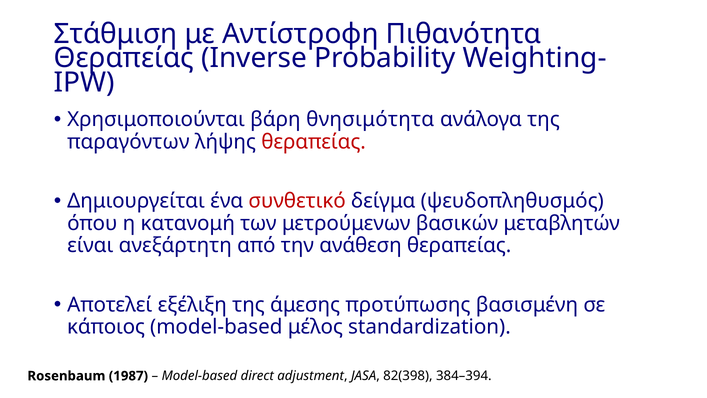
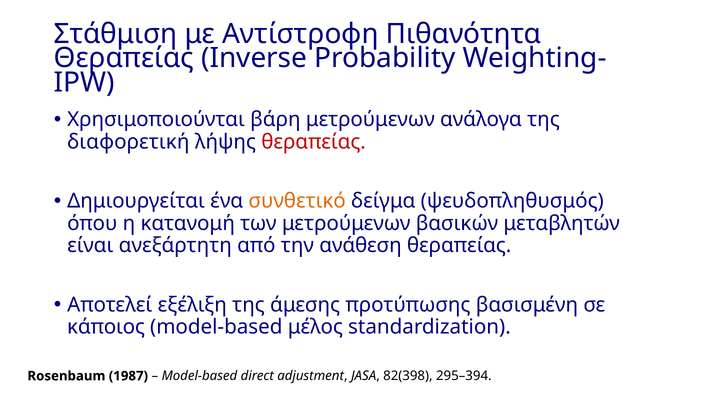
βάρη θνησιμότητα: θνησιμότητα -> μετρούμενων (370, 119)
παραγόντων: παραγόντων -> διαφορετική (128, 142)
συνθετικό colour: red -> orange (297, 201)
384–394: 384–394 -> 295–394 (464, 376)
